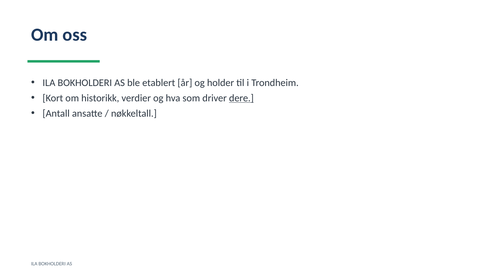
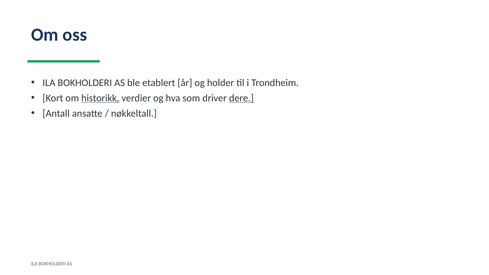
historikk underline: none -> present (100, 98)
